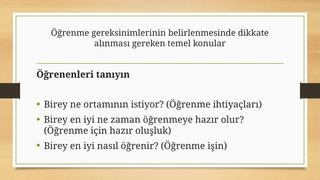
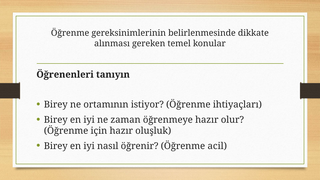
işin: işin -> acil (217, 146)
